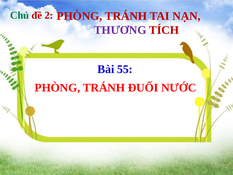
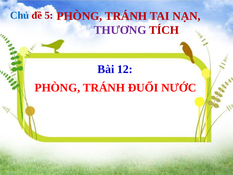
Chủ colour: green -> blue (20, 15)
2: 2 -> 5 (49, 15)
55: 55 -> 12 (125, 69)
